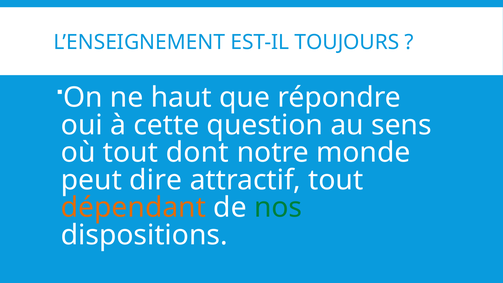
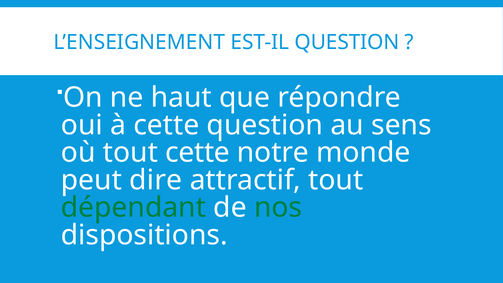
EST-IL TOUJOURS: TOUJOURS -> QUESTION (347, 42)
tout dont: dont -> cette (197, 153)
dépendant colour: orange -> green (133, 208)
